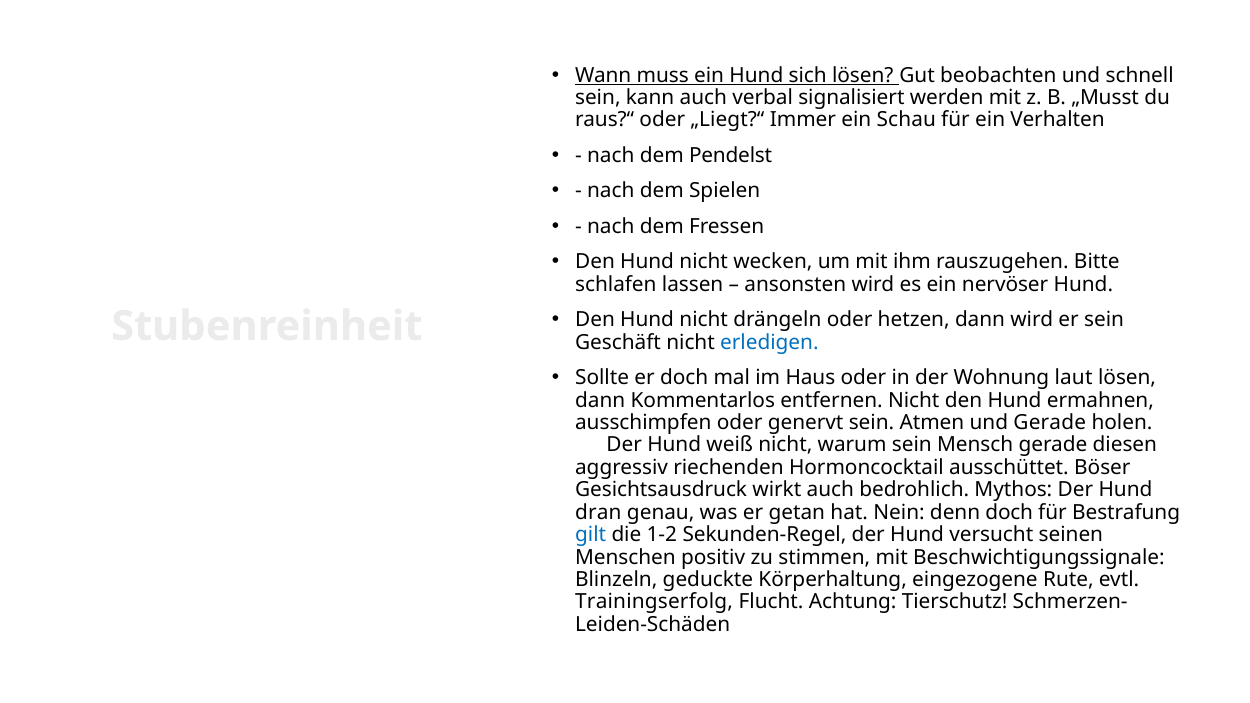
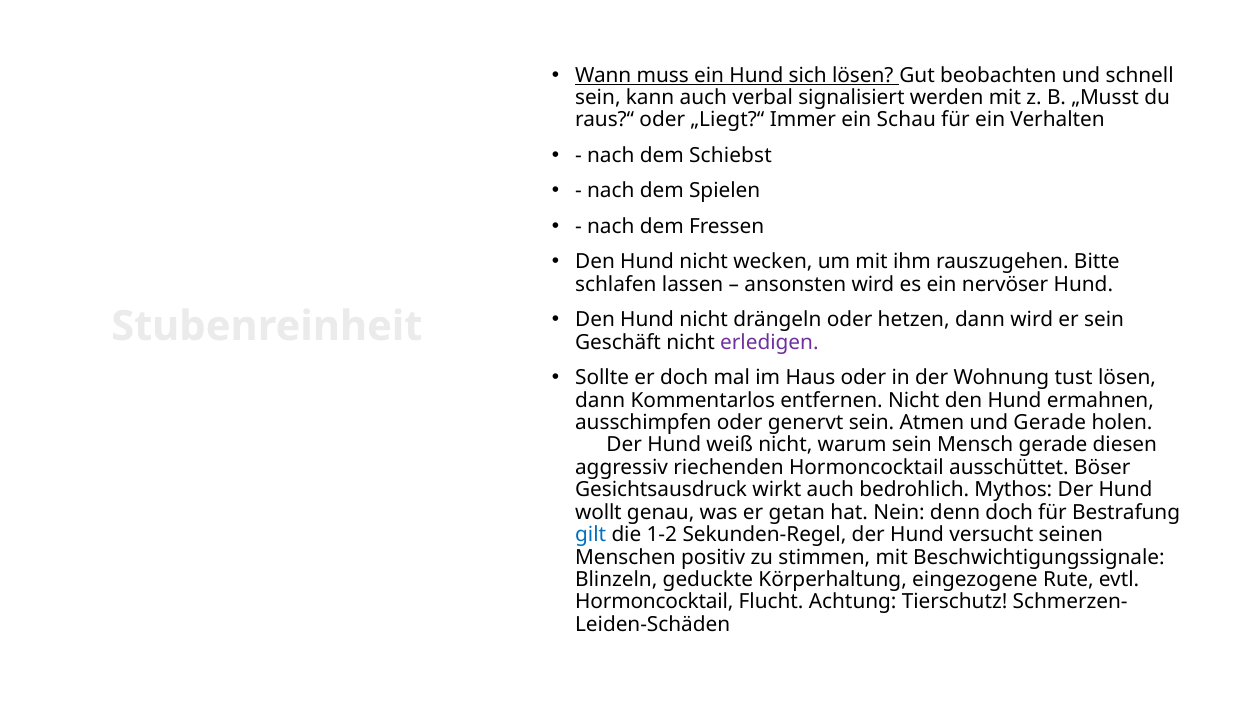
Pendelst: Pendelst -> Schiebst (730, 156)
erledigen colour: blue -> purple (769, 342)
laut: laut -> tust (1074, 378)
dran: dran -> wollt (598, 512)
Trainingserfolg: Trainingserfolg -> Hormoncocktail (654, 602)
